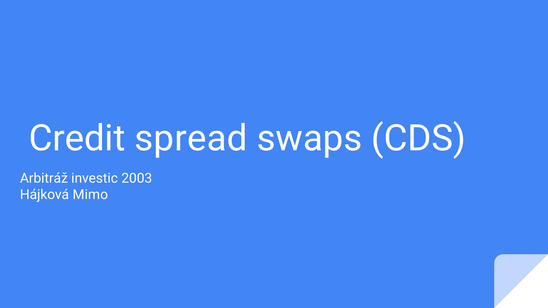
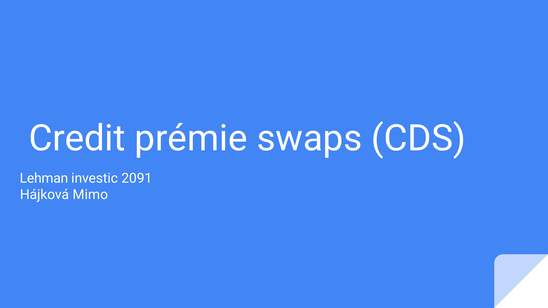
spread: spread -> prémie (191, 138)
Arbitráž: Arbitráž -> Lehman (44, 179)
2003: 2003 -> 2091 (137, 179)
